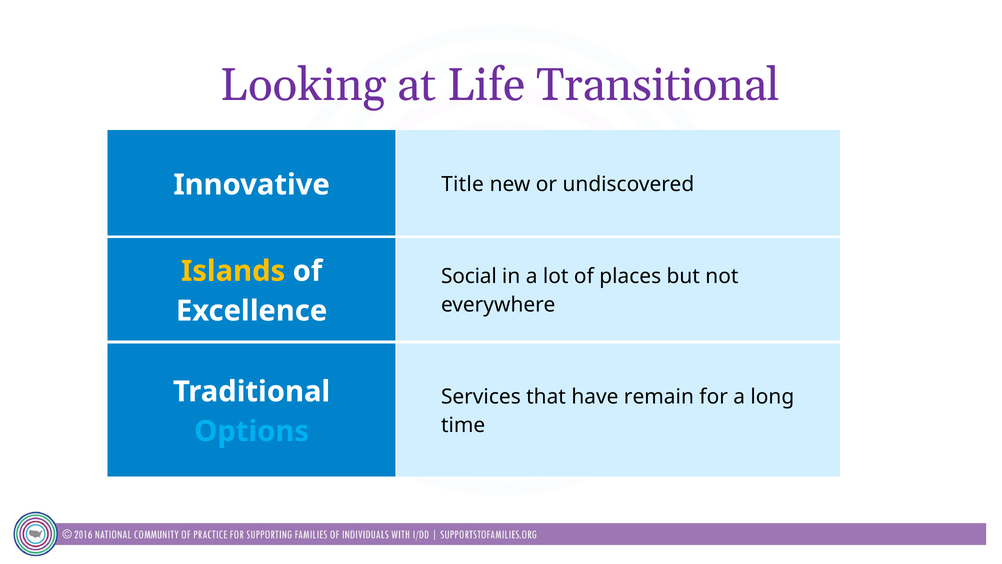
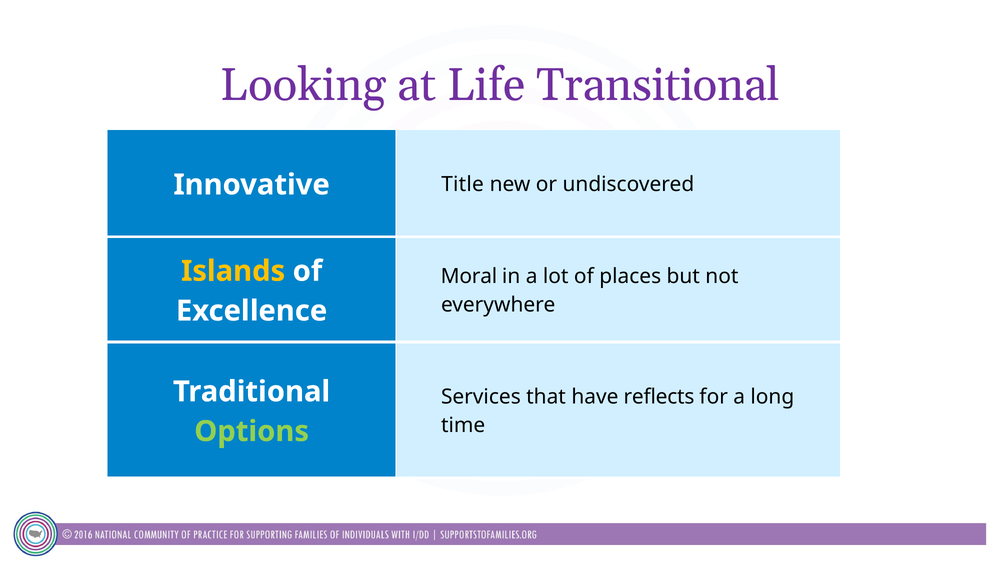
Social: Social -> Moral (469, 276)
remain: remain -> reflects (659, 397)
Options colour: light blue -> light green (252, 431)
